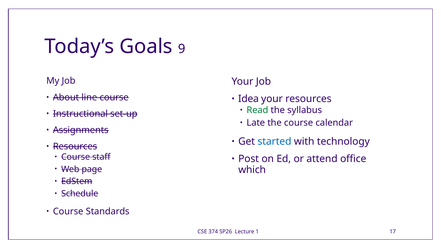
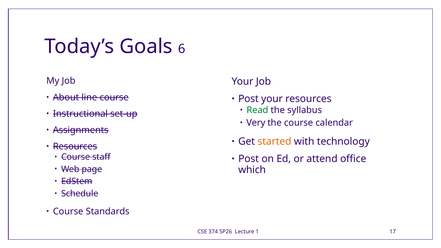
9: 9 -> 6 (182, 49)
Idea: Idea -> Post (248, 99)
Late: Late -> Very (256, 123)
started colour: blue -> orange (274, 142)
